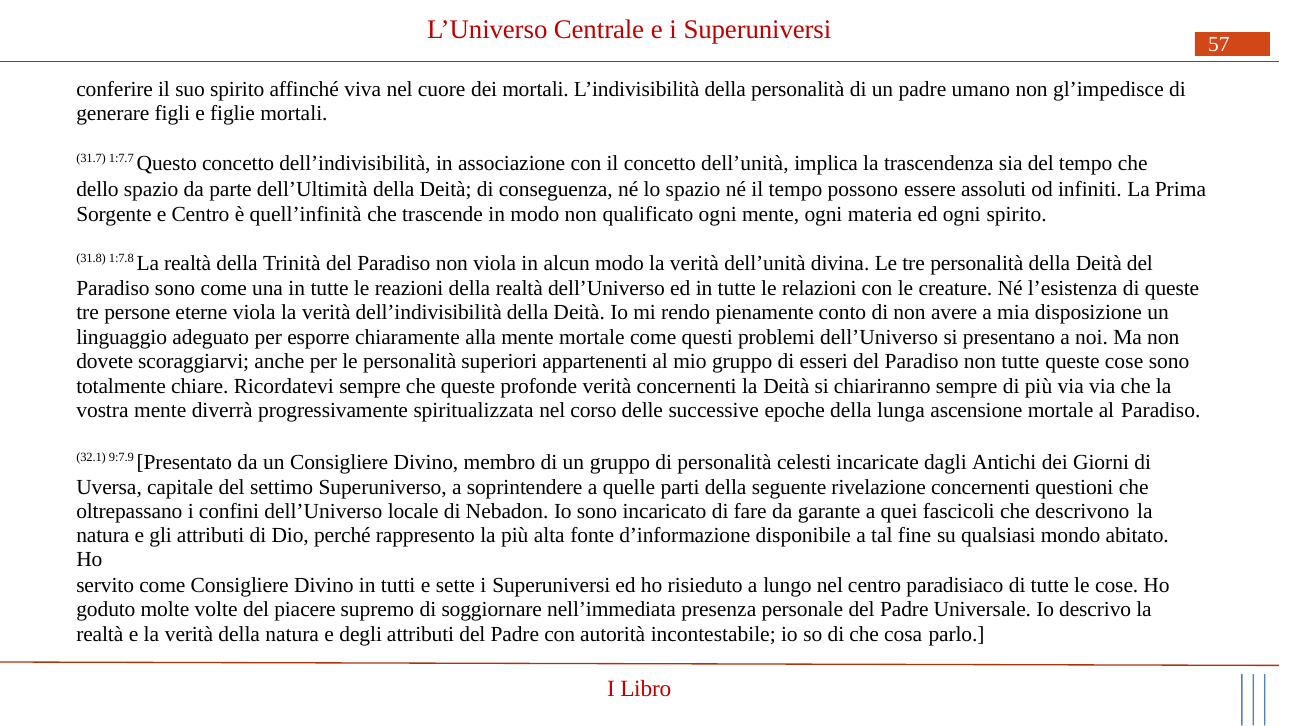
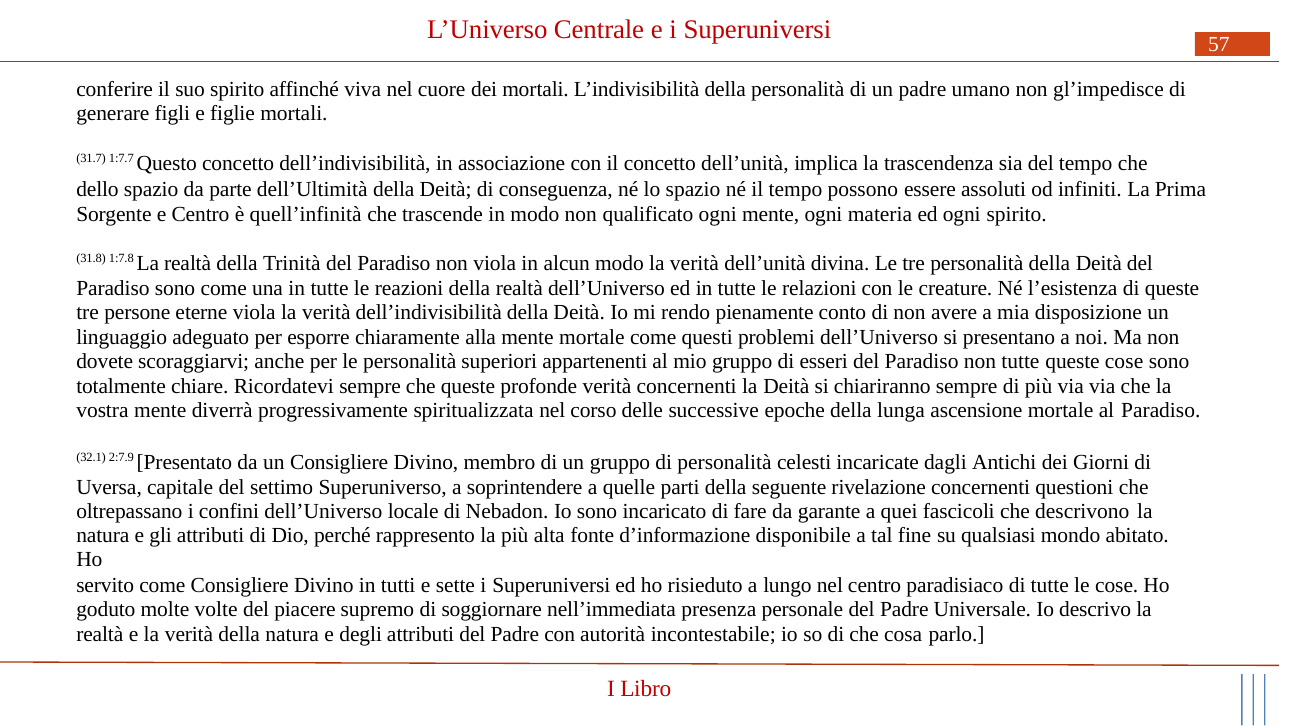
9:7.9: 9:7.9 -> 2:7.9 (121, 458)
